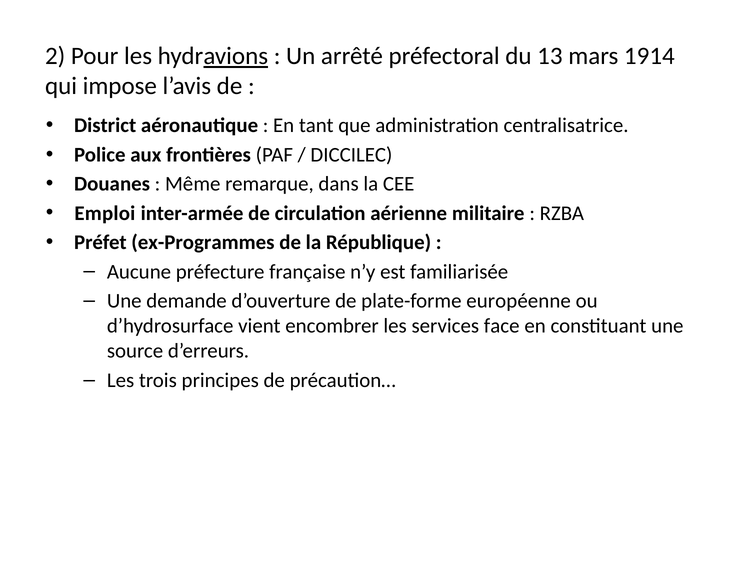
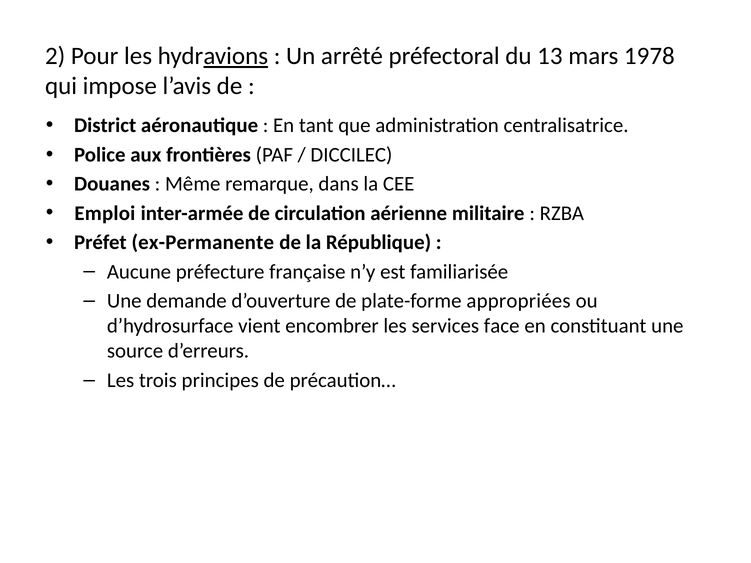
1914: 1914 -> 1978 (649, 56)
ex-Programmes: ex-Programmes -> ex-Permanente (203, 243)
européenne: européenne -> appropriées (519, 301)
